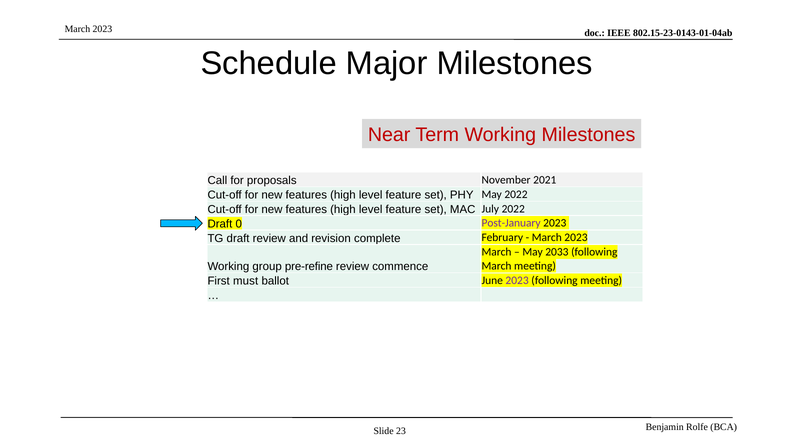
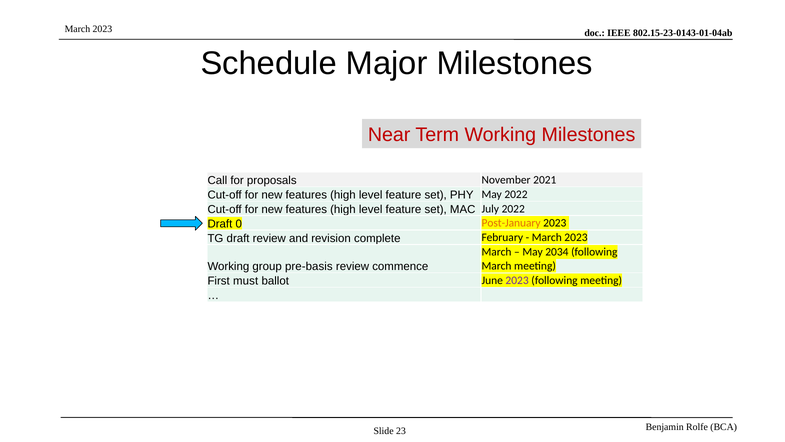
Post-January colour: purple -> orange (511, 223)
2033: 2033 -> 2034 (557, 252)
pre-refine: pre-refine -> pre-basis (309, 266)
